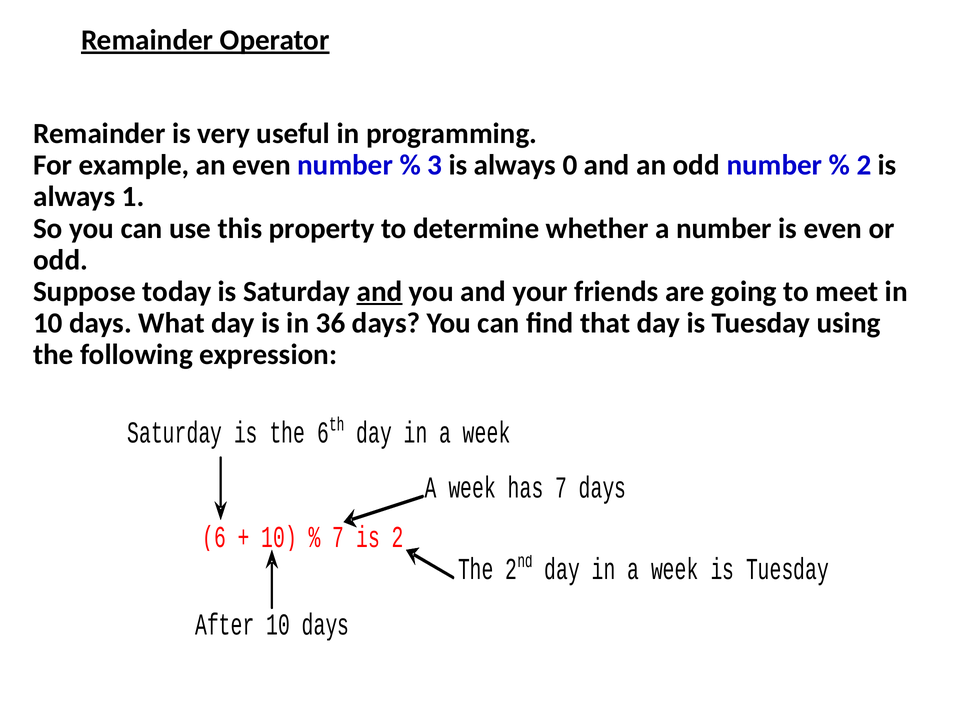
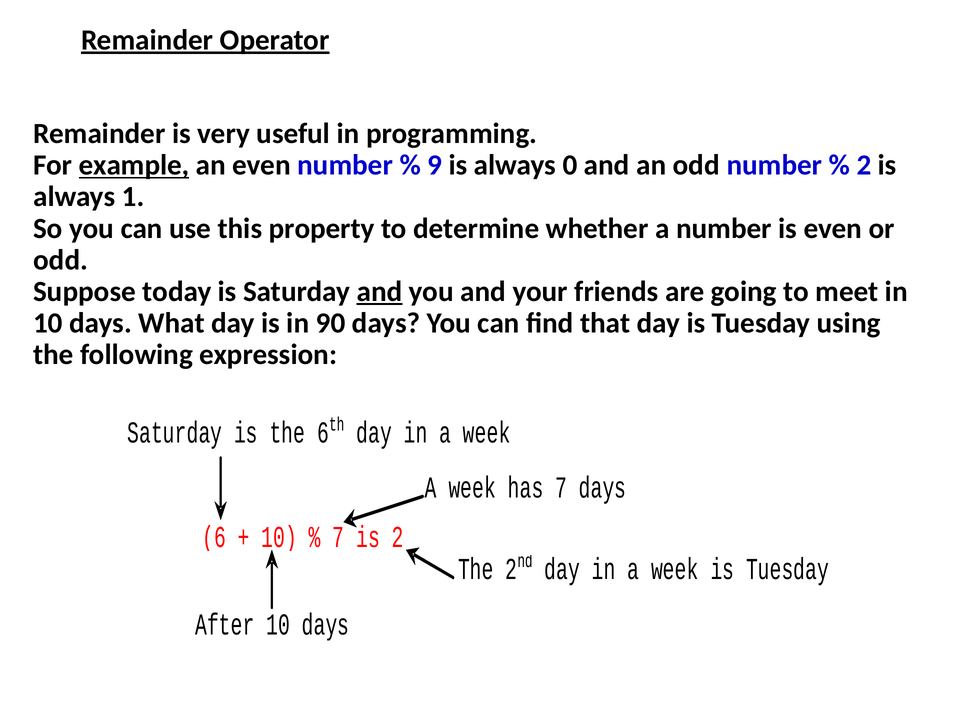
example underline: none -> present (134, 165)
3: 3 -> 9 (435, 165)
36: 36 -> 90 (331, 323)
